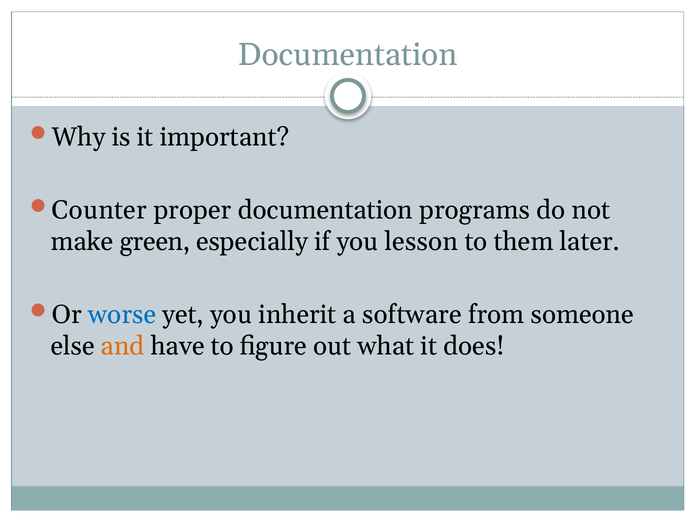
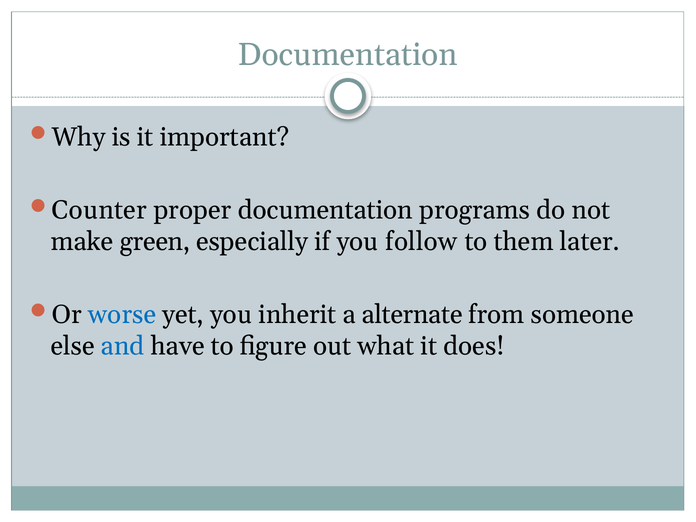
lesson: lesson -> follow (421, 242)
software: software -> alternate (412, 315)
and colour: orange -> blue (123, 346)
